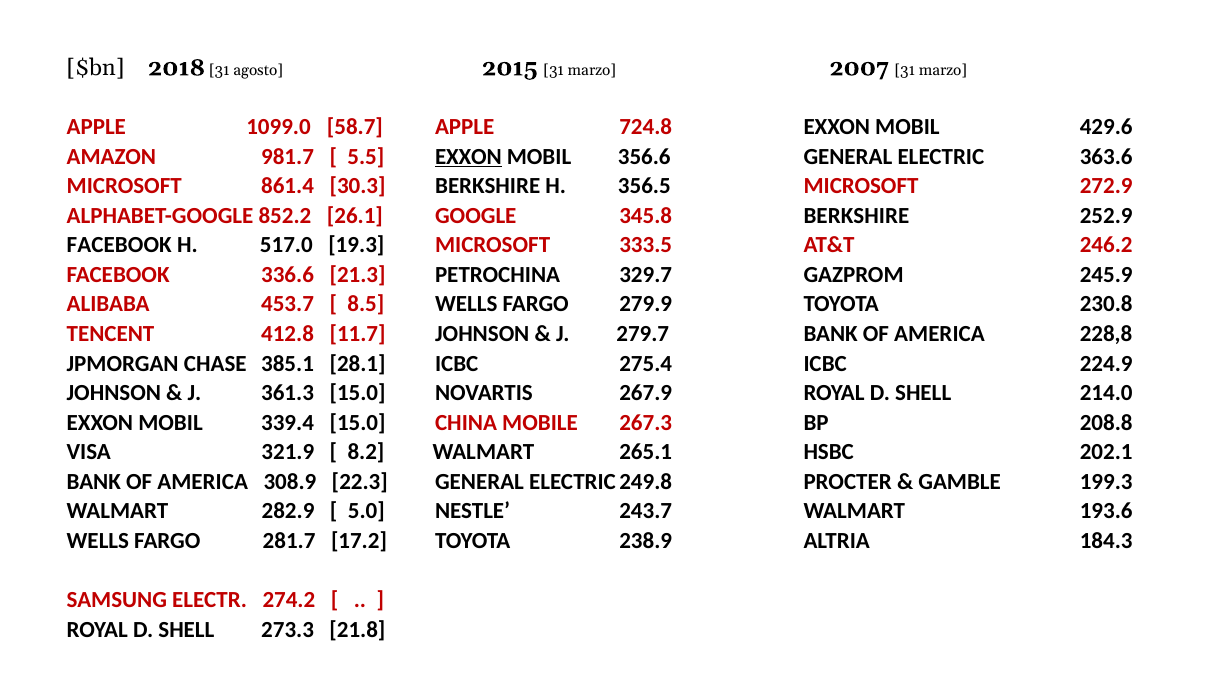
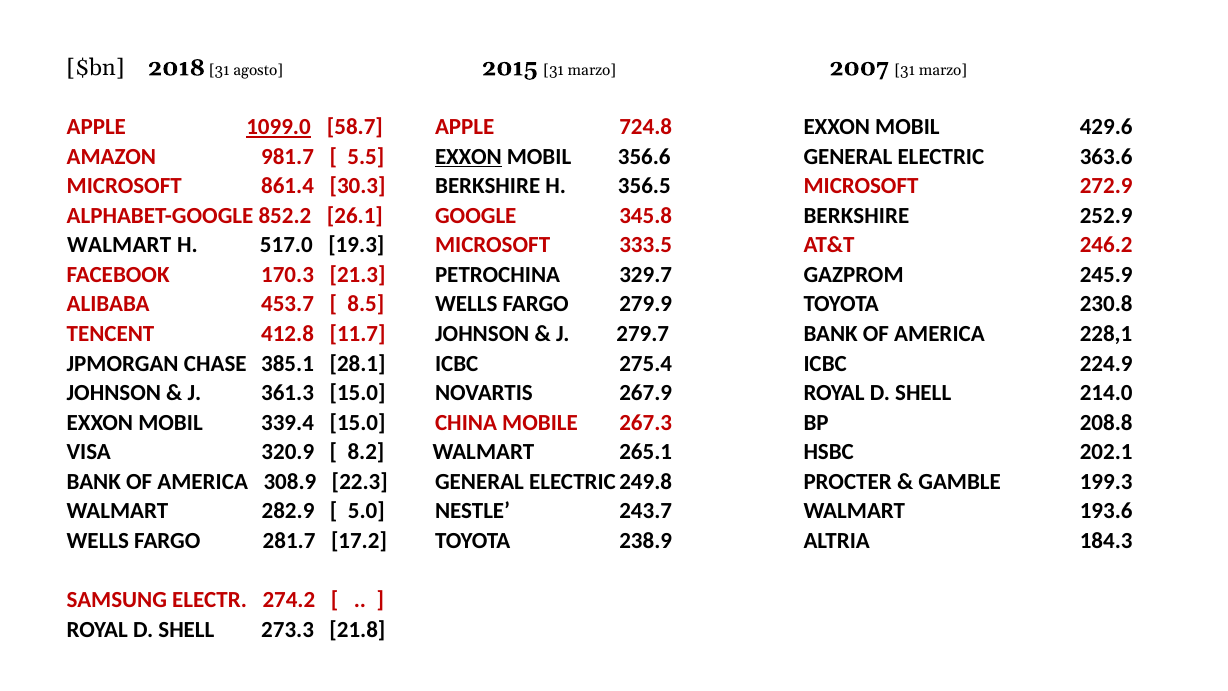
1099.0 underline: none -> present (279, 127)
FACEBOOK: FACEBOOK -> WALMART (119, 245)
336.6: 336.6 -> 170.3 (288, 275)
228,8: 228,8 -> 228,1 (1106, 334)
321.9: 321.9 -> 320.9 (288, 452)
